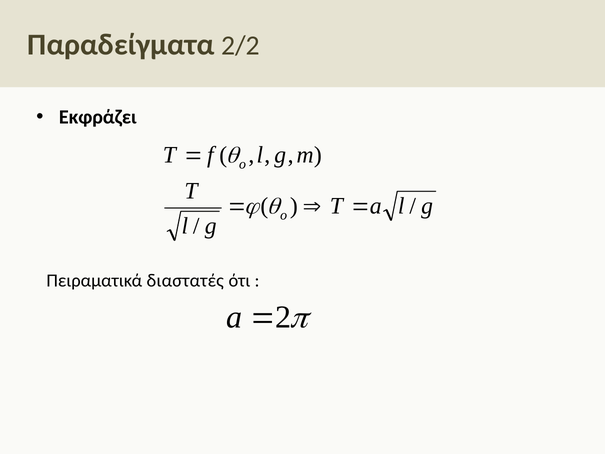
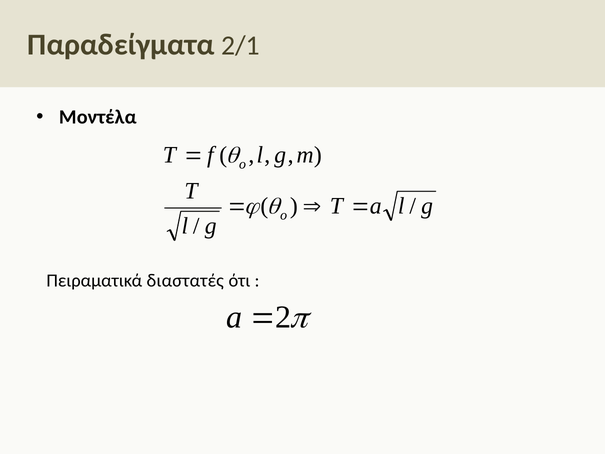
2/2: 2/2 -> 2/1 (241, 45)
Εκφράζει: Εκφράζει -> Μοντέλα (98, 117)
